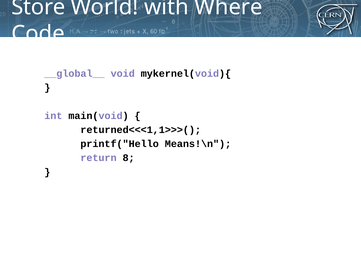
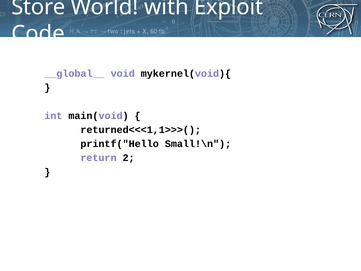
Where: Where -> Exploit (229, 7)
Means!\n: Means!\n -> Small!\n (198, 144)
8: 8 -> 2 (129, 158)
